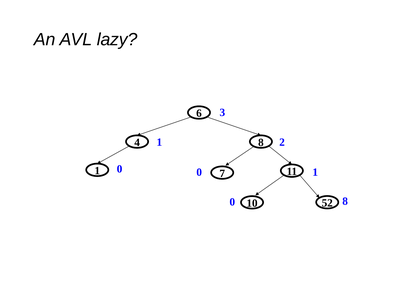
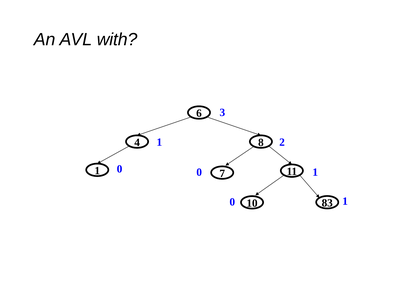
lazy: lazy -> with (117, 39)
8: 8 -> 1 (345, 201)
52: 52 -> 83 (327, 203)
